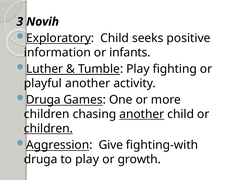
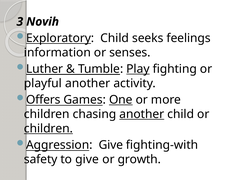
positive: positive -> feelings (189, 38)
infants: infants -> senses (130, 53)
Play underline: none -> present (138, 69)
Druga: Druga -> Offers (43, 100)
One underline: none -> present (121, 100)
druga: druga -> safety (41, 159)
to play: play -> give (87, 159)
